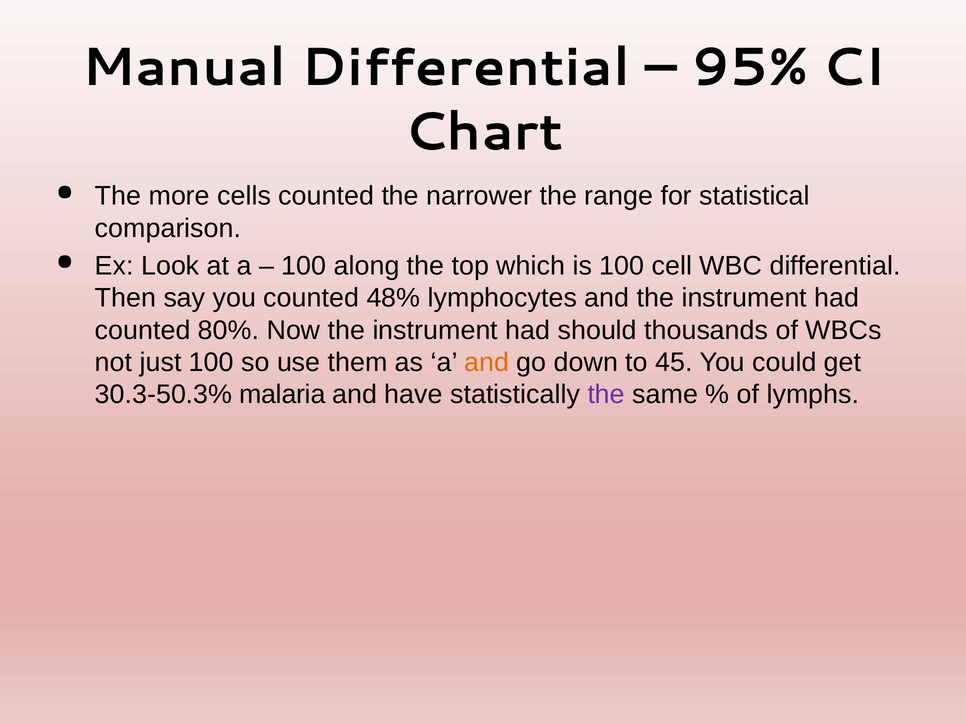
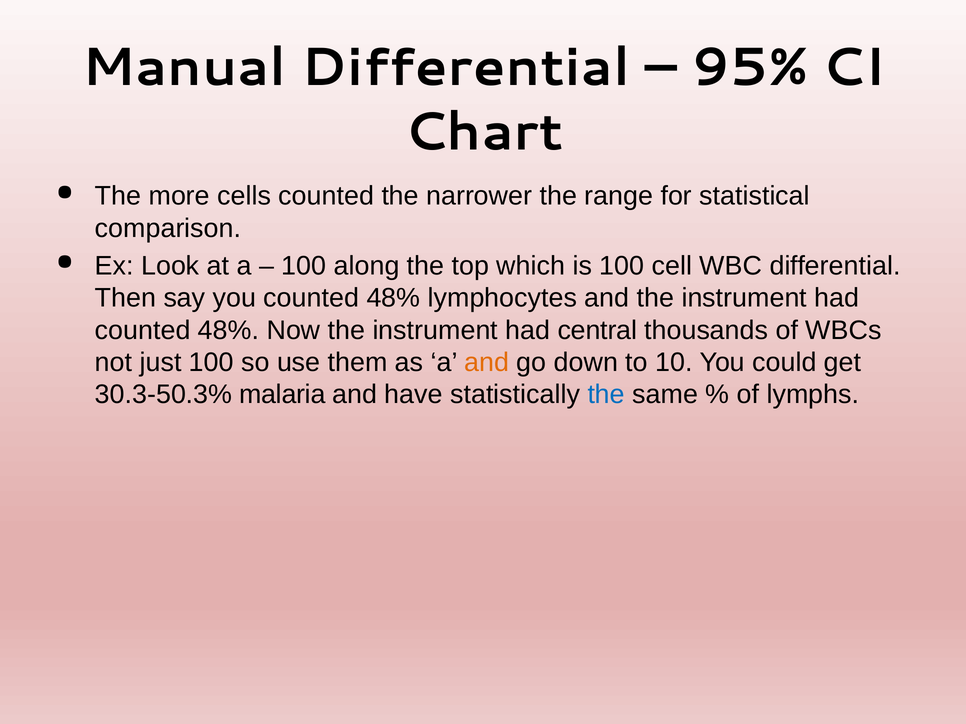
80%: 80% -> 48% (228, 330)
should: should -> central (597, 330)
45: 45 -> 10 (674, 363)
the colour: purple -> blue (606, 395)
